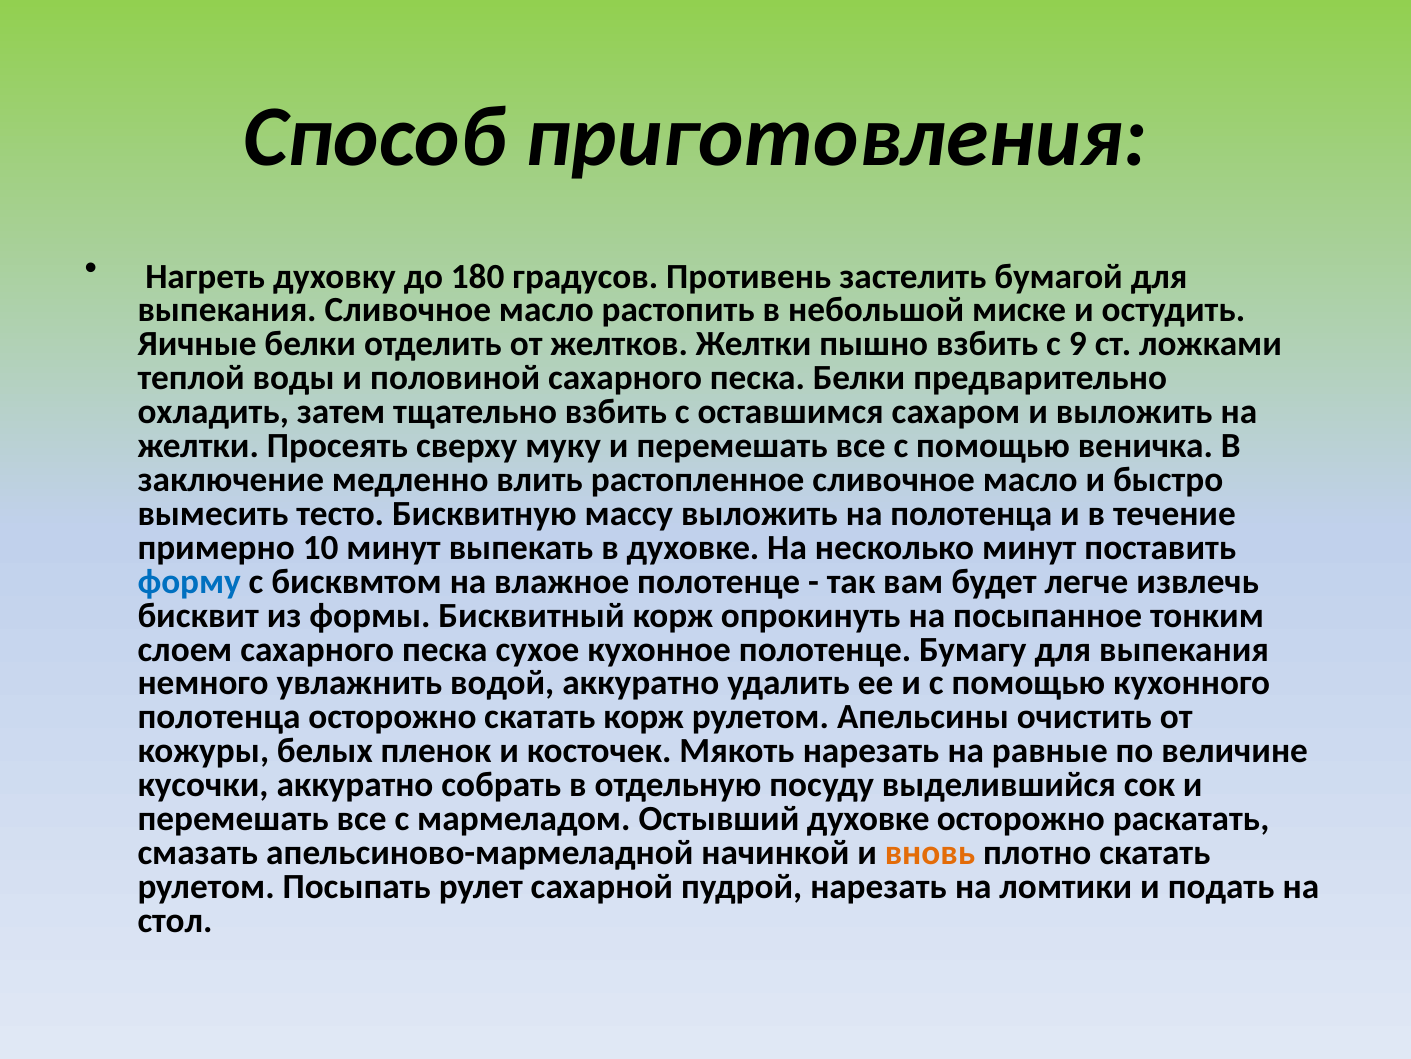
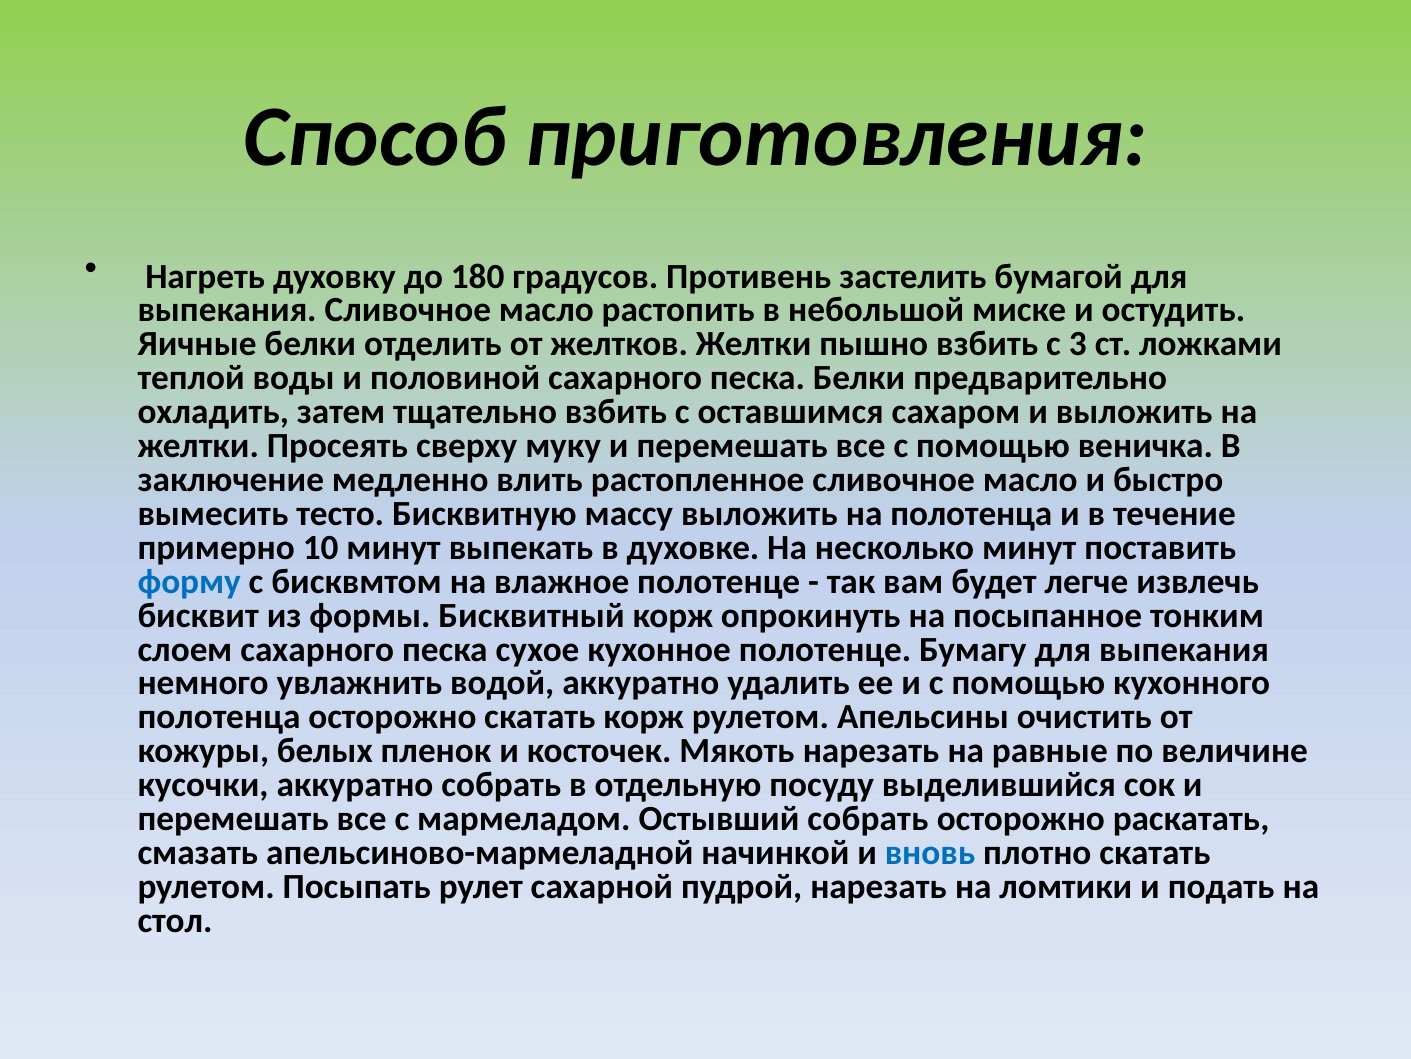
9: 9 -> 3 (1078, 344)
Остывший духовке: духовке -> собрать (868, 818)
вновь colour: orange -> blue (930, 852)
